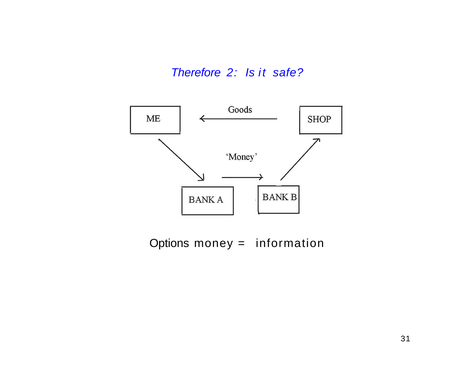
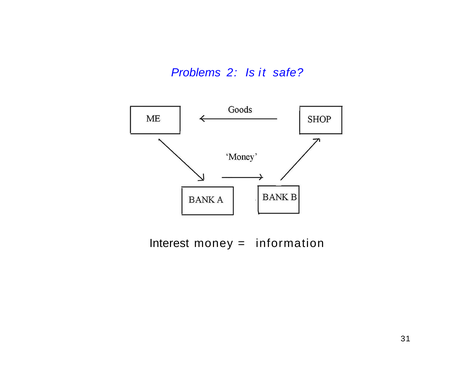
Therefore: Therefore -> Problems (196, 73)
Options: Options -> Interest (169, 243)
